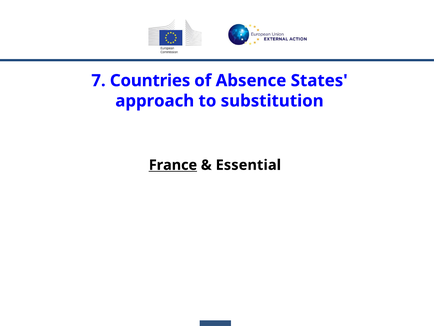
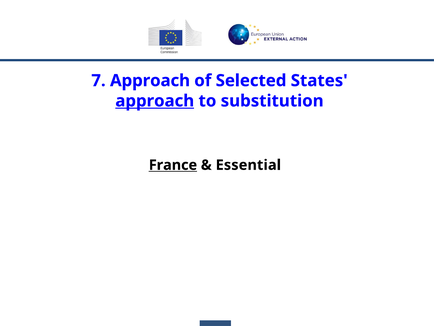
7 Countries: Countries -> Approach (150, 80)
Absence: Absence -> Selected (251, 80)
approach underline: none -> present (155, 101)
